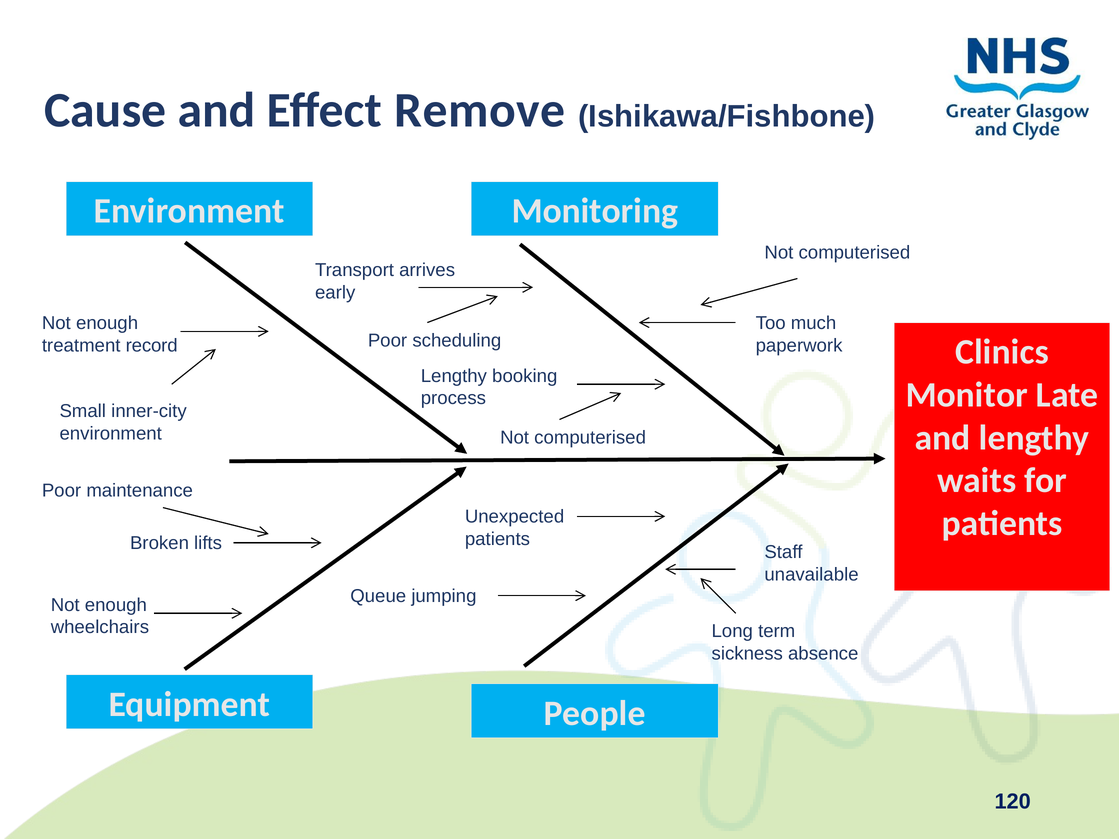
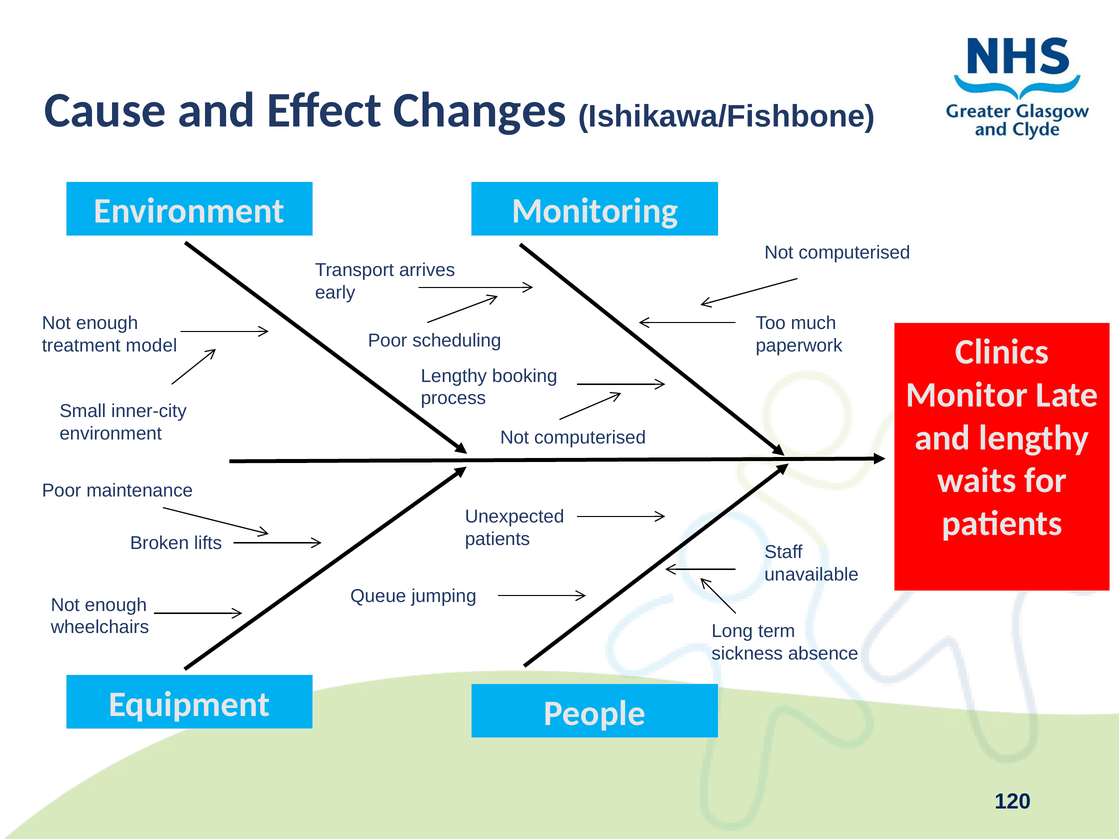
Remove: Remove -> Changes (480, 110)
record: record -> model (151, 345)
